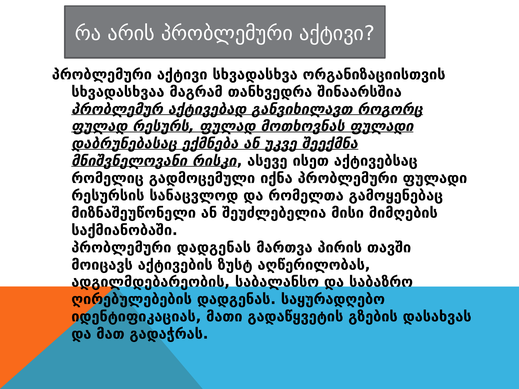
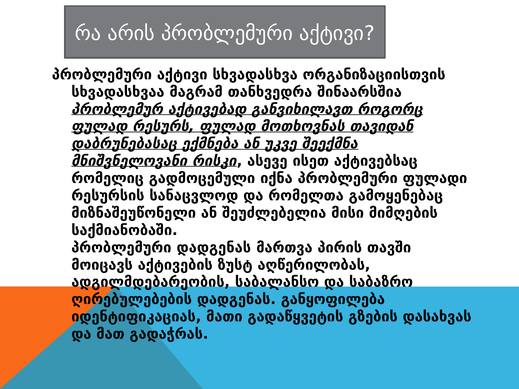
მოთხოვნას ფულადი: ფულადი -> თავიდან (382, 127)
საყურადღებო: საყურადღებო -> განყოფილება (333, 300)
